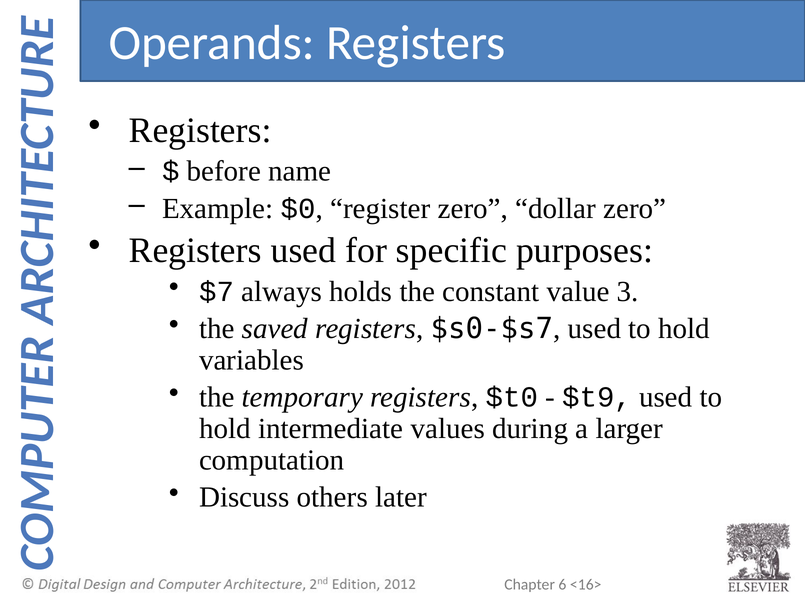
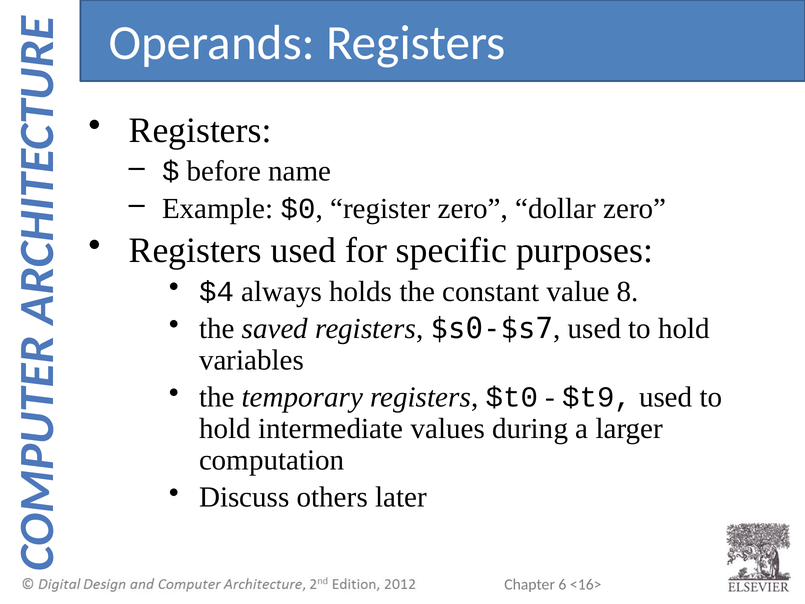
$7: $7 -> $4 (217, 291)
3: 3 -> 8 (628, 291)
